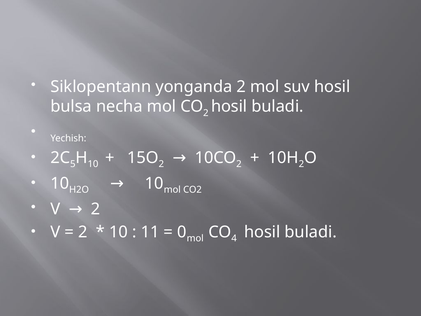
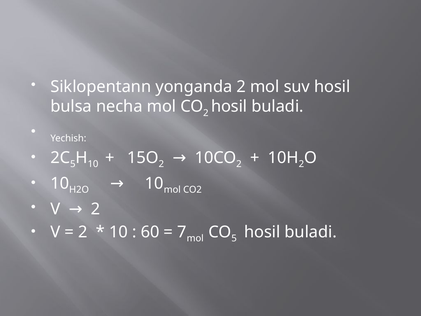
11: 11 -> 60 (150, 232)
0: 0 -> 7 (182, 232)
4: 4 -> 5 (234, 238)
